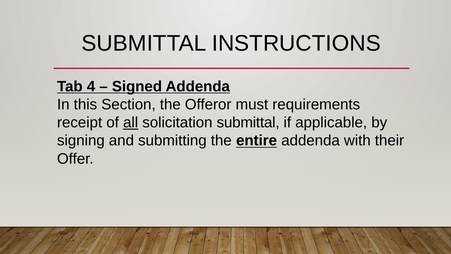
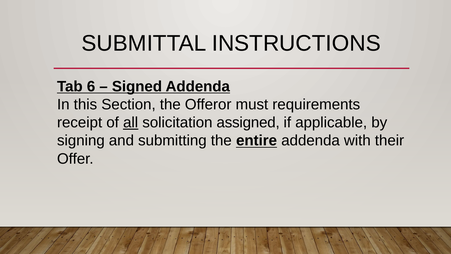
4: 4 -> 6 (91, 86)
solicitation submittal: submittal -> assigned (248, 122)
